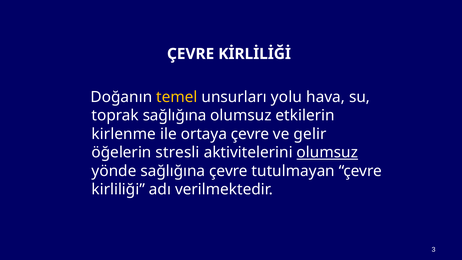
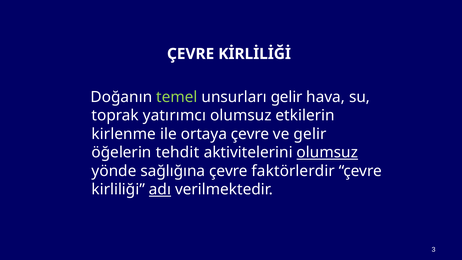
temel colour: yellow -> light green (177, 97)
unsurları yolu: yolu -> gelir (287, 97)
toprak sağlığına: sağlığına -> yatırımcı (174, 115)
stresli: stresli -> tehdit (178, 152)
tutulmayan: tutulmayan -> faktörlerdir (293, 171)
adı underline: none -> present (160, 189)
